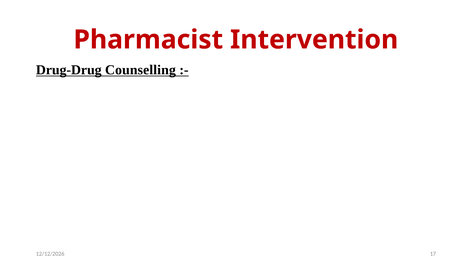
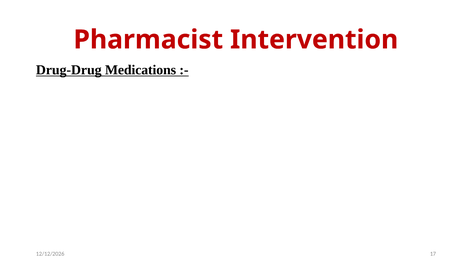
Counselling: Counselling -> Medications (141, 70)
